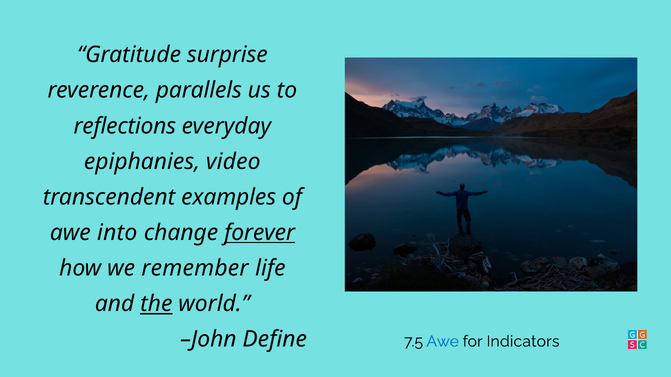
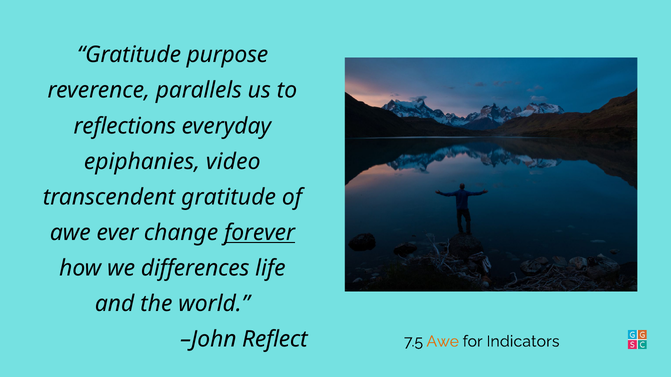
surprise: surprise -> purpose (227, 55)
transcendent examples: examples -> gratitude (229, 197)
into: into -> ever (117, 233)
remember: remember -> differences (195, 269)
the underline: present -> none (156, 304)
Define: Define -> Reflect (275, 340)
Awe colour: blue -> orange (443, 342)
